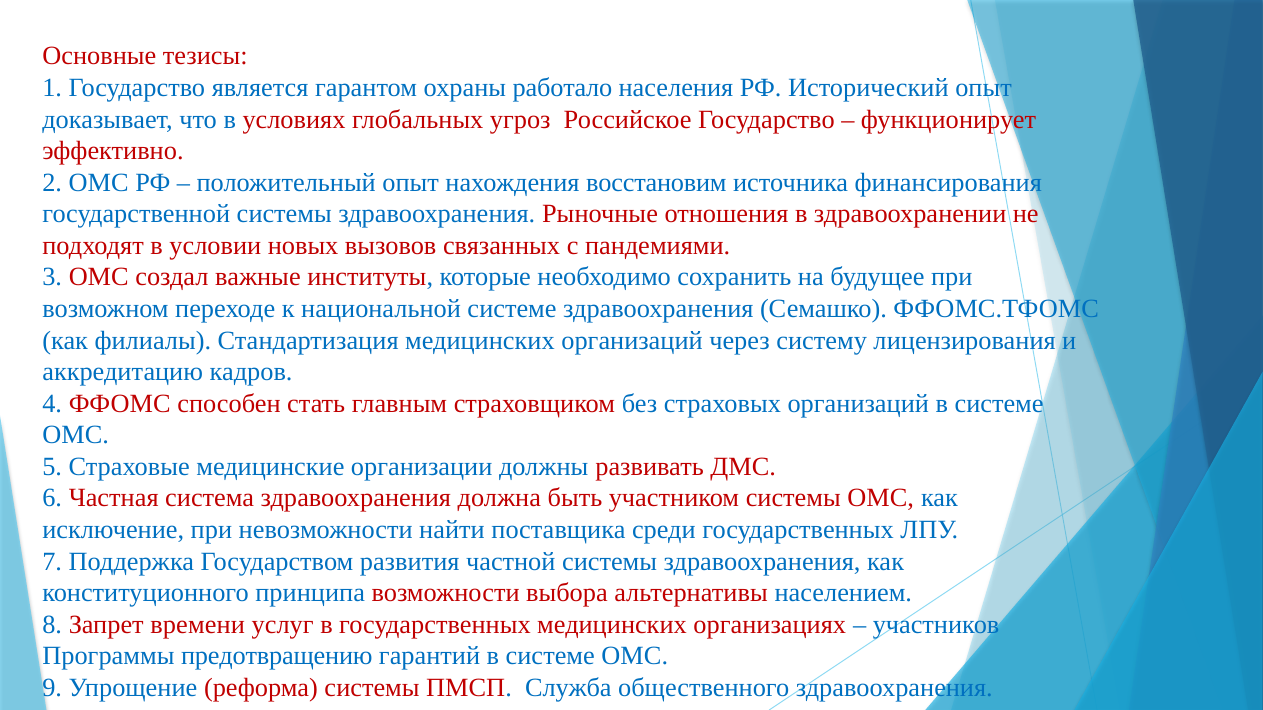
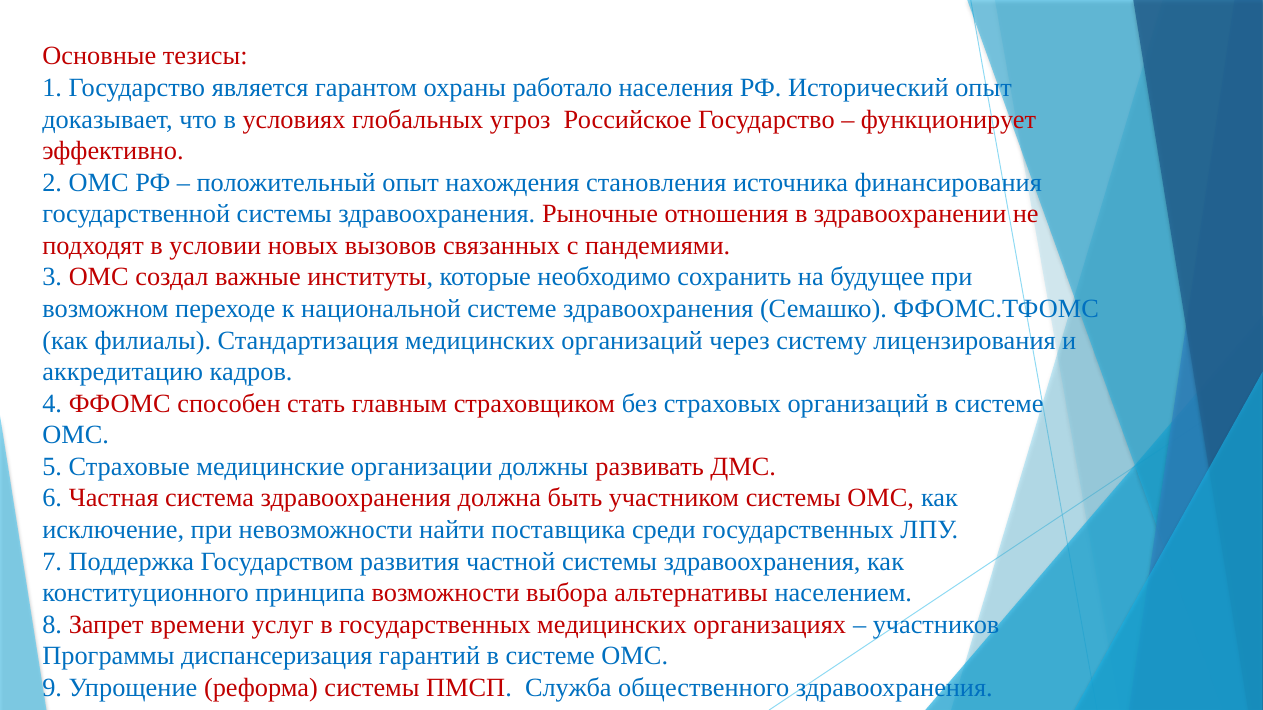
восстановим: восстановим -> становления (656, 183)
предотвращению: предотвращению -> диспансеризация (277, 657)
